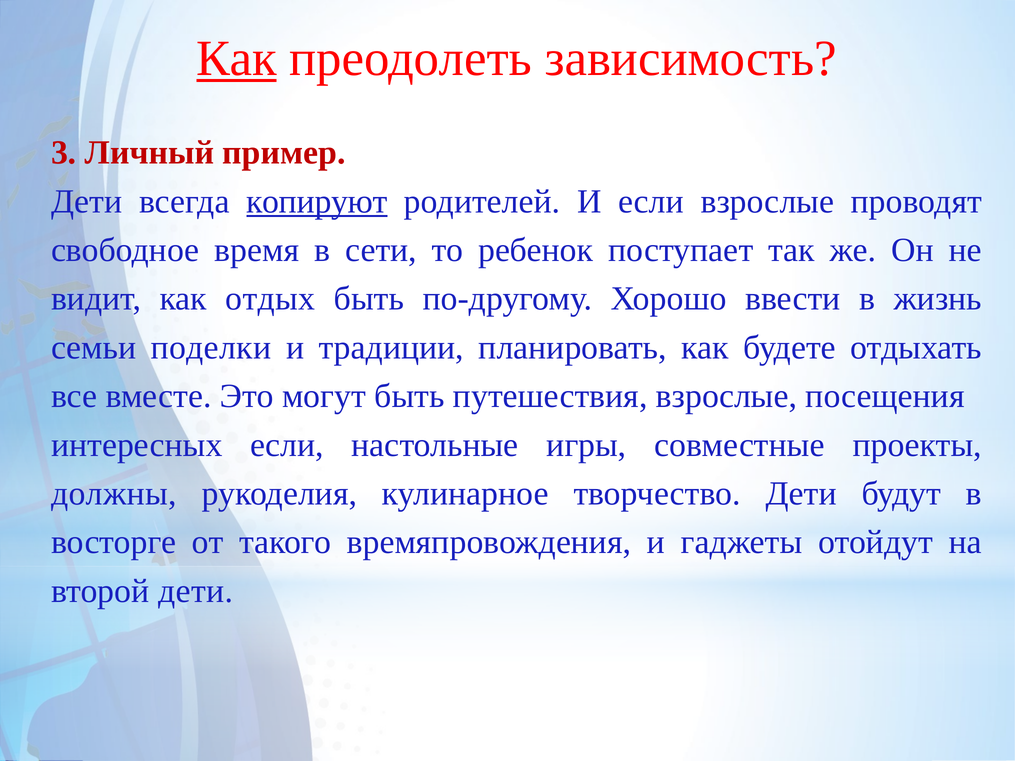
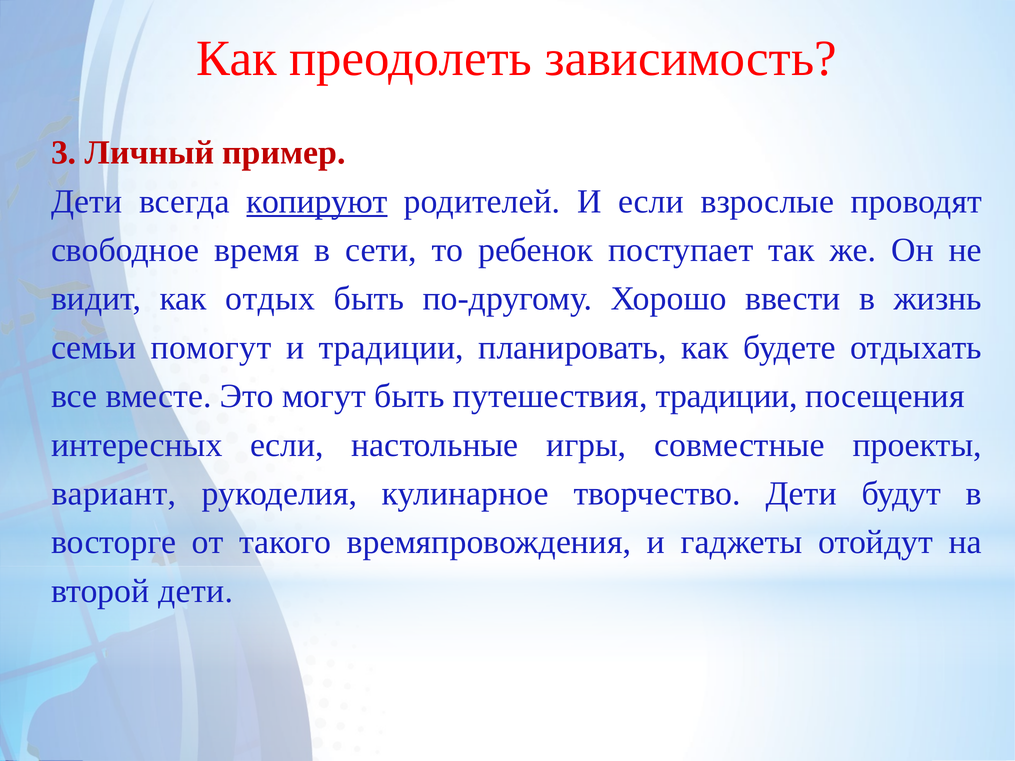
Как underline: present -> none (237, 59)
поделки: поделки -> помогут (211, 348)
путешествия взрослые: взрослые -> традиции (727, 396)
должны: должны -> вариант (114, 494)
